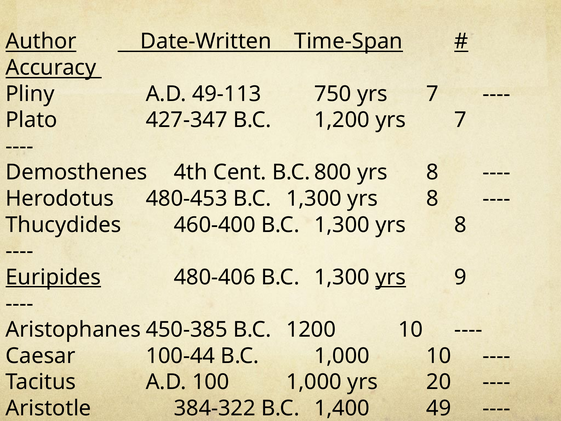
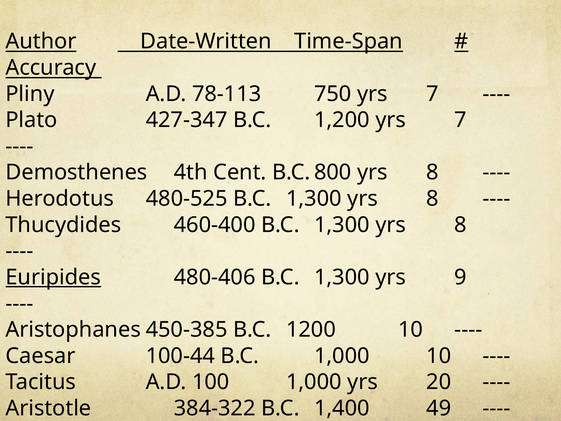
49-113: 49-113 -> 78-113 (227, 94)
480-453: 480-453 -> 480-525 (187, 199)
yrs underline: present -> none (391, 277)
